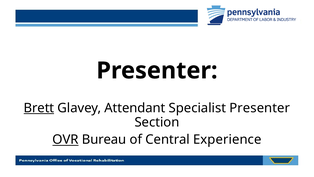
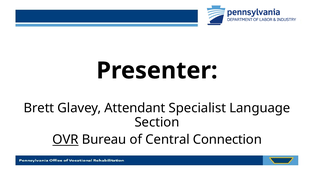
Brett underline: present -> none (39, 108)
Specialist Presenter: Presenter -> Language (260, 108)
Experience: Experience -> Connection (227, 139)
